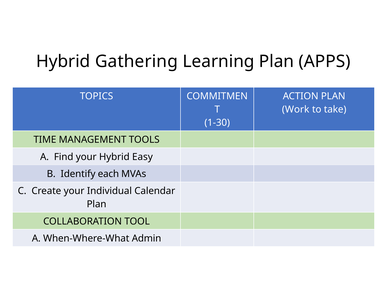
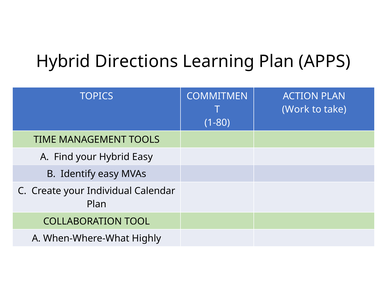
Gathering: Gathering -> Directions (136, 61)
1-30: 1-30 -> 1-80 (217, 122)
Identify each: each -> easy (108, 173)
Admin: Admin -> Highly (146, 238)
